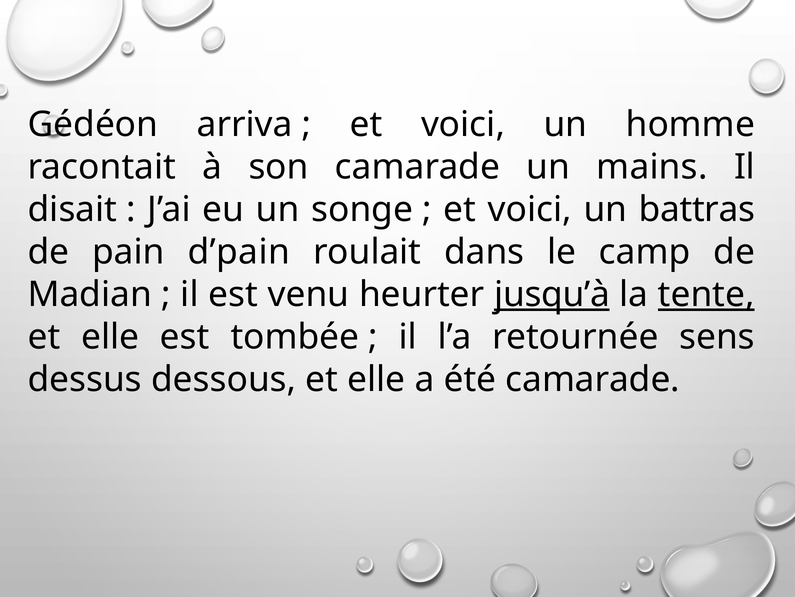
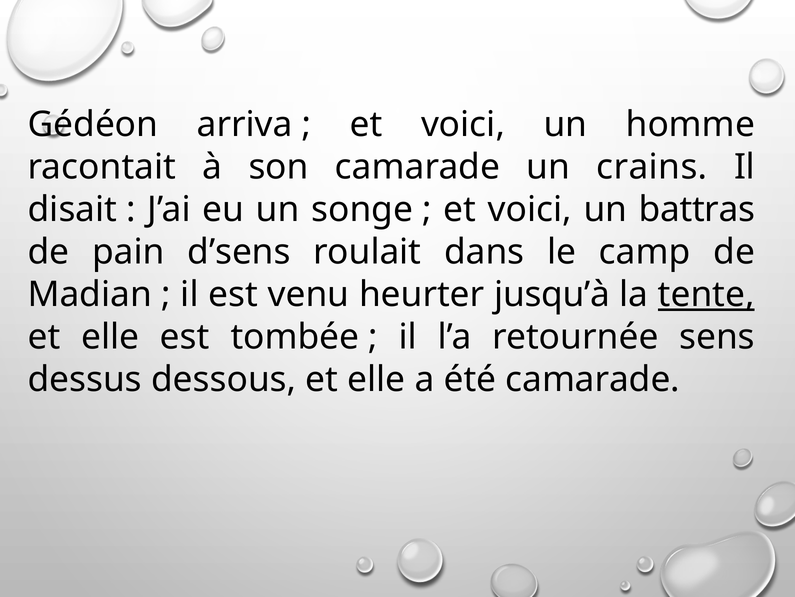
mains: mains -> crains (652, 167)
d’pain: d’pain -> d’sens (239, 252)
jusqu’à underline: present -> none (552, 294)
